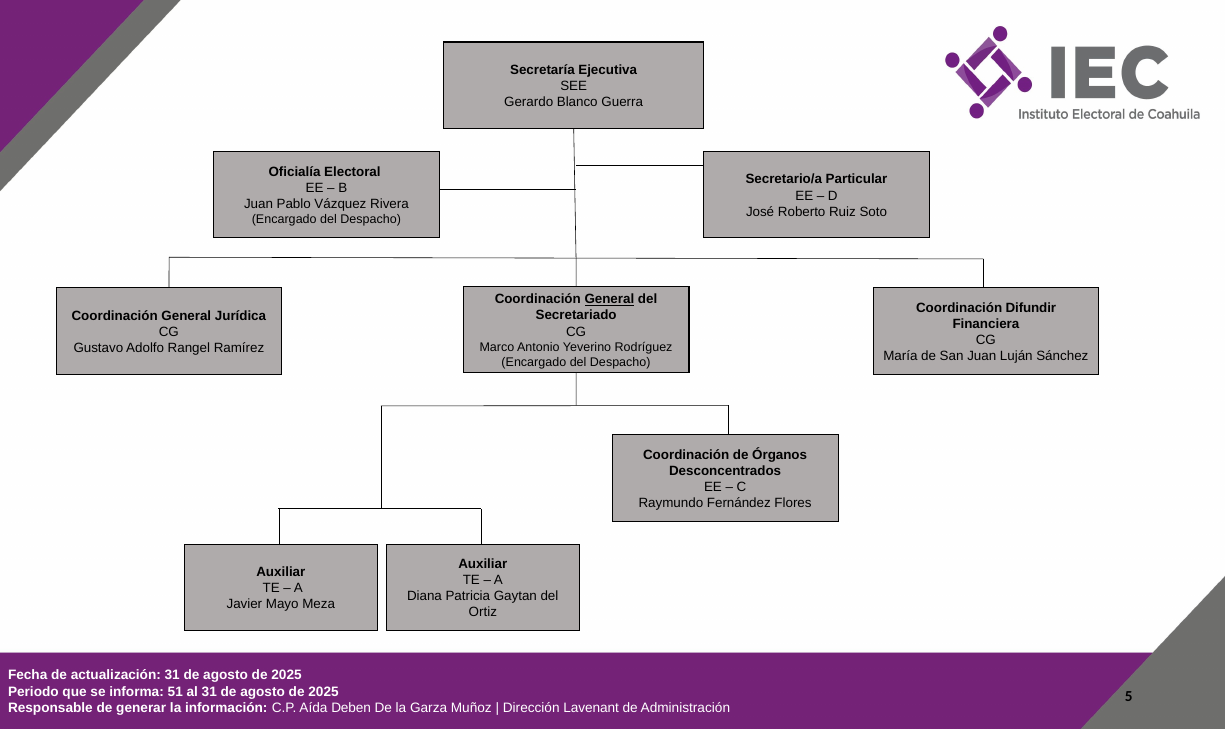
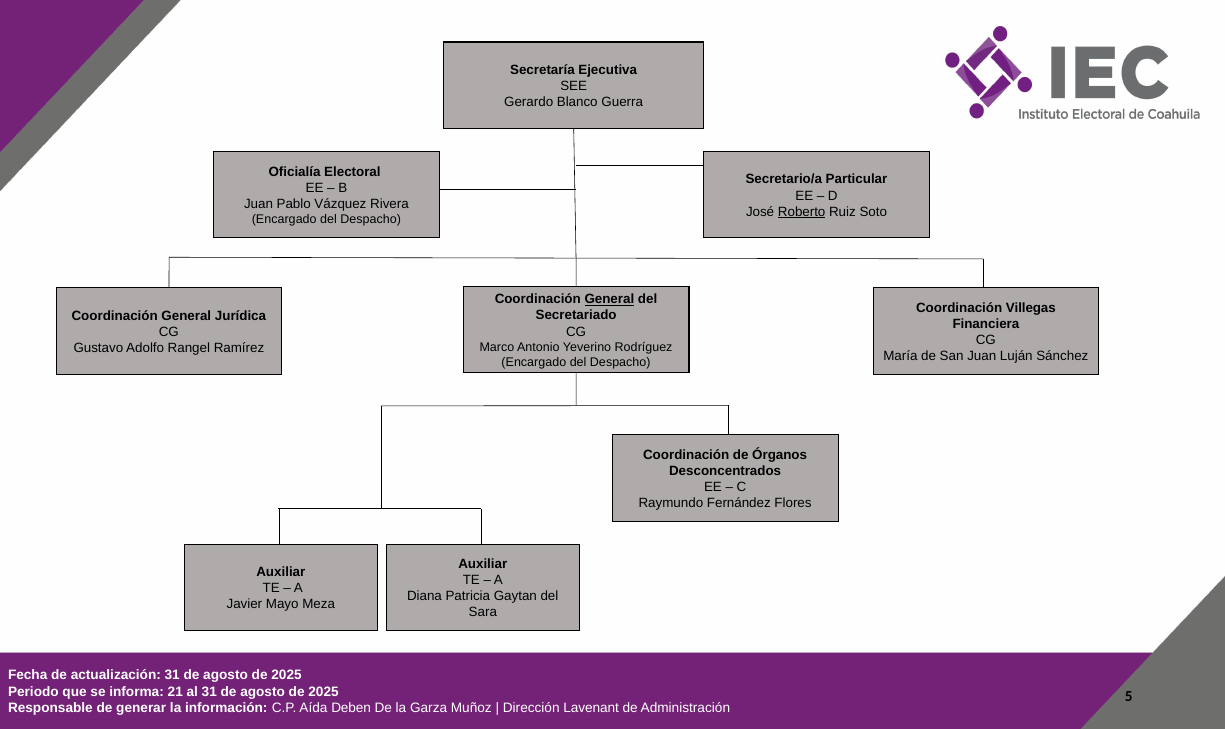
Roberto underline: none -> present (802, 212)
Difundir: Difundir -> Villegas (1031, 308)
Ortiz: Ortiz -> Sara (483, 612)
51: 51 -> 21 (175, 691)
